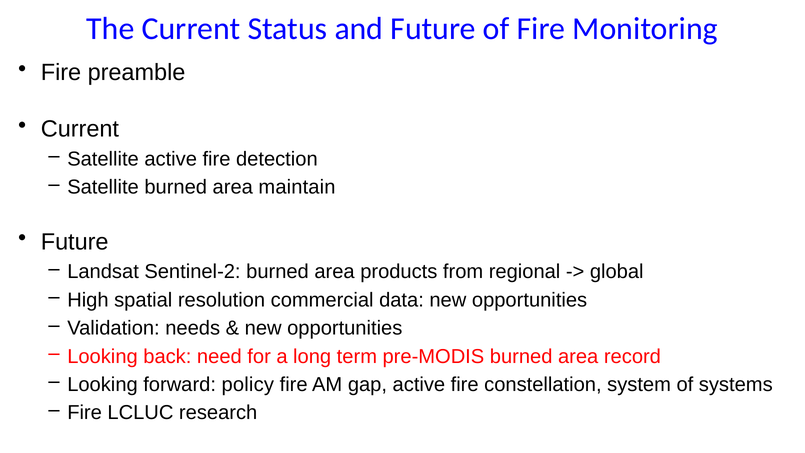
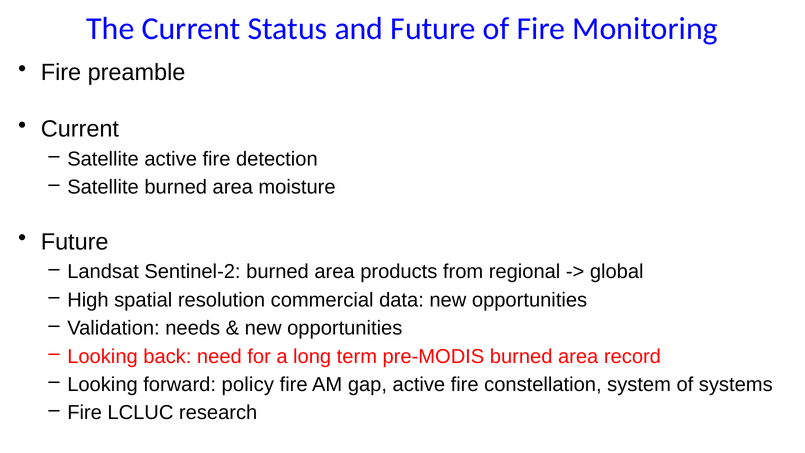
maintain: maintain -> moisture (297, 187)
